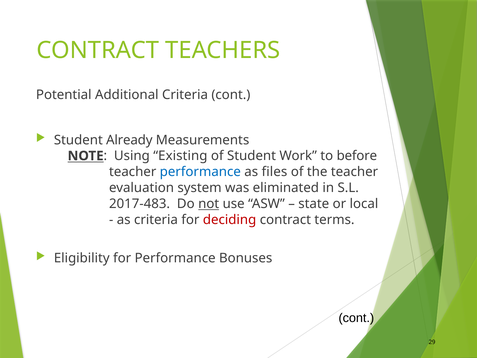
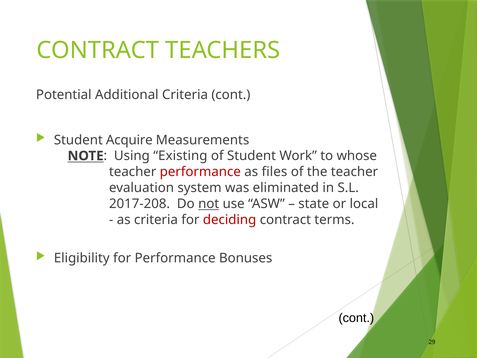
Already: Already -> Acquire (129, 140)
before: before -> whose (357, 156)
performance colour: blue -> red (200, 172)
2017-483: 2017-483 -> 2017-208 (140, 204)
